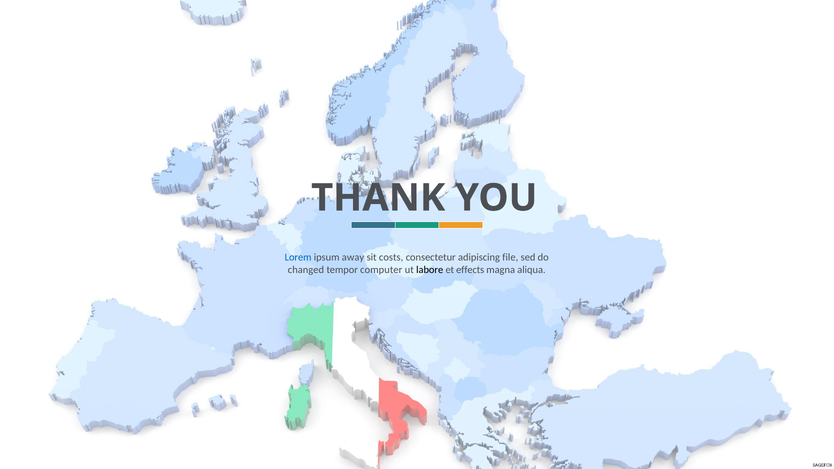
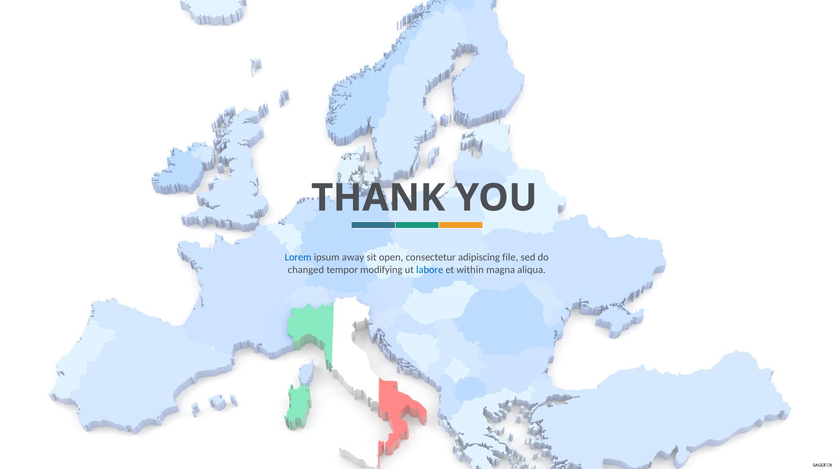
costs: costs -> open (391, 257)
computer: computer -> modifying (381, 270)
labore colour: black -> blue (430, 270)
effects: effects -> within (470, 270)
